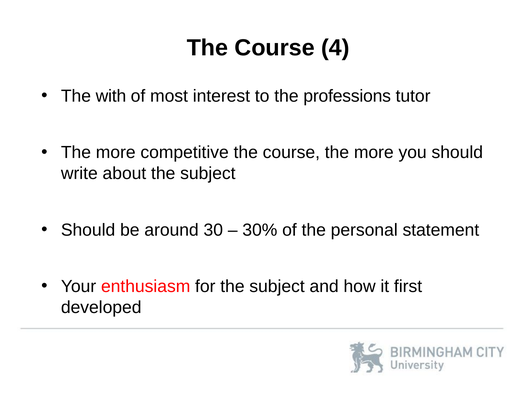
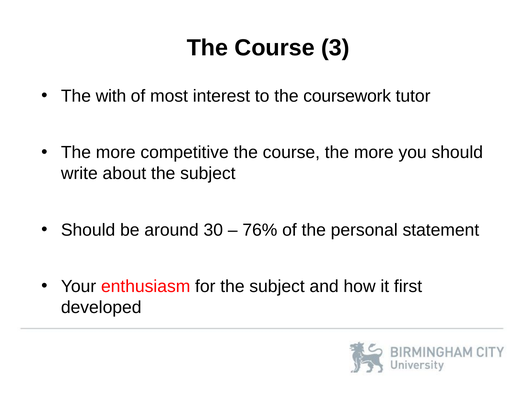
4: 4 -> 3 (335, 48)
professions: professions -> coursework (347, 96)
30%: 30% -> 76% (260, 230)
